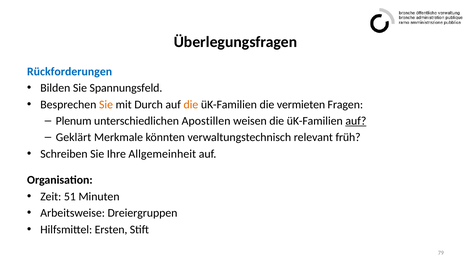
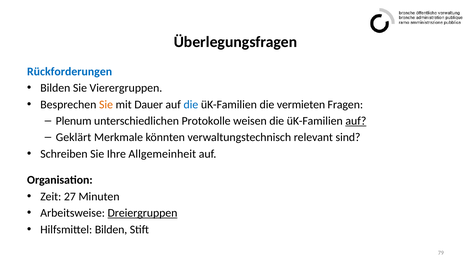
Spannungsfeld: Spannungsfeld -> Vierergruppen (126, 88)
Durch: Durch -> Dauer (149, 104)
die colour: orange -> blue (191, 104)
Apostillen: Apostillen -> Protokolle (206, 121)
früh: früh -> sind (348, 137)
51: 51 -> 27 (70, 196)
Dreiergruppen underline: none -> present (142, 213)
Hilfsmittel Ersten: Ersten -> Bilden (111, 229)
